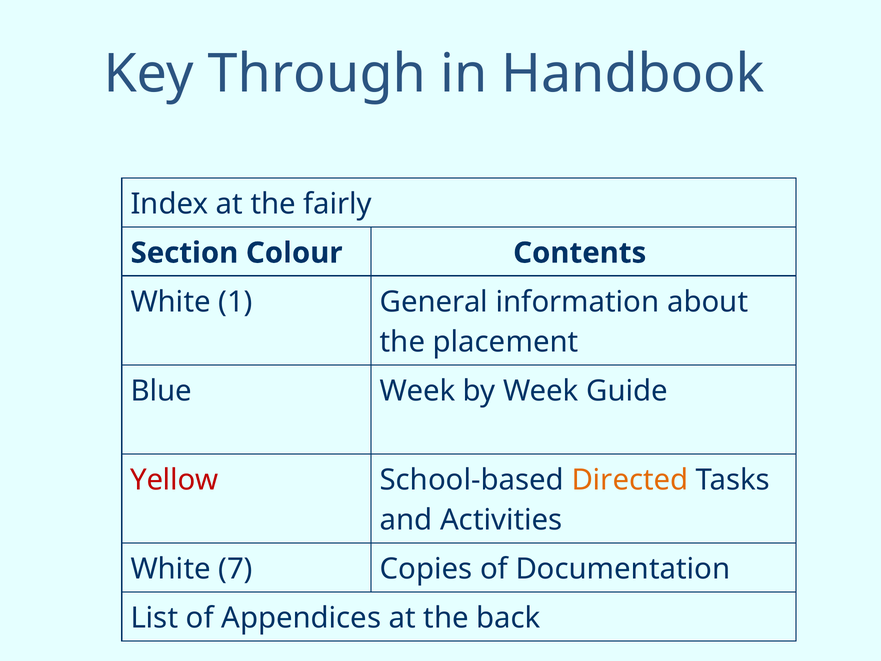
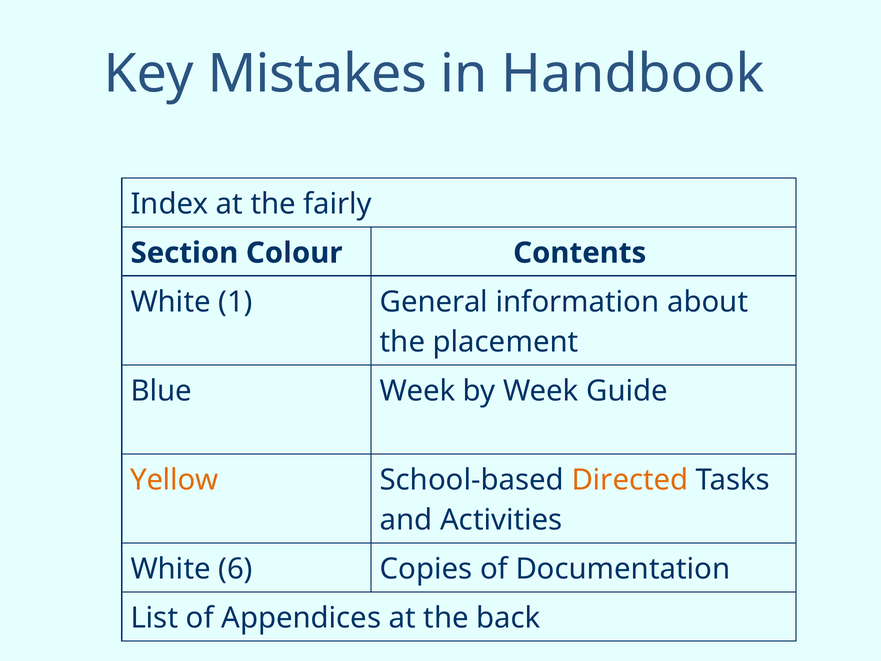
Through: Through -> Mistakes (317, 74)
Yellow colour: red -> orange (174, 480)
7: 7 -> 6 (236, 569)
